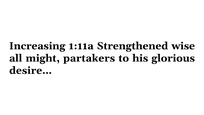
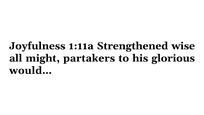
Increasing: Increasing -> Joyfulness (37, 46)
desire…: desire… -> would… (30, 70)
